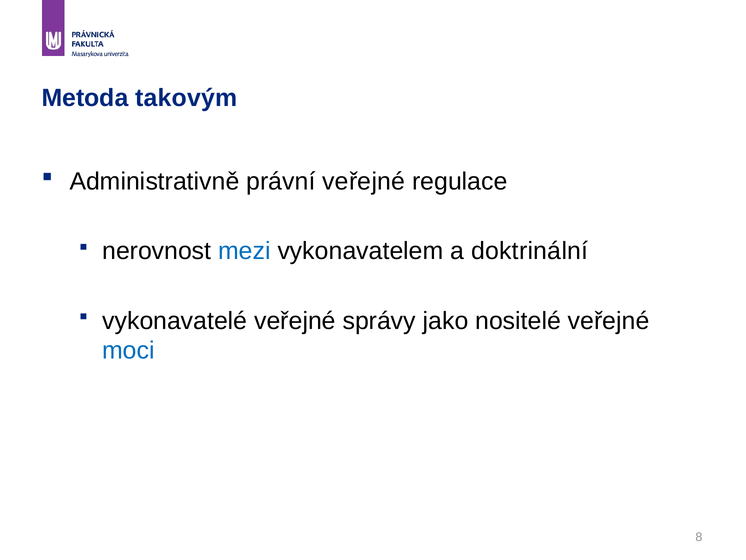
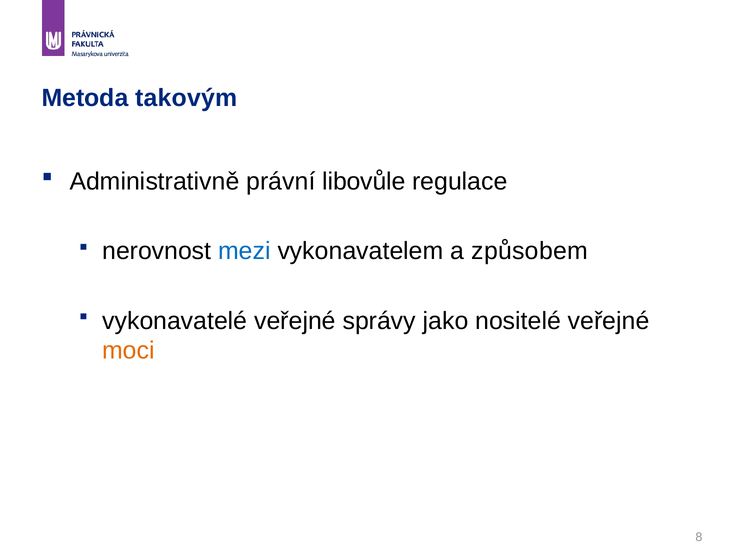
právní veřejné: veřejné -> libovůle (364, 181)
doktrinální: doktrinální -> způsobem (530, 251)
moci colour: blue -> orange (128, 350)
